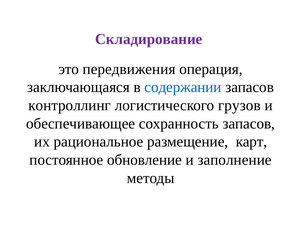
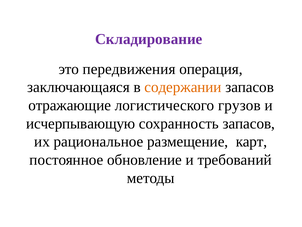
содержании colour: blue -> orange (183, 87)
контроллинг: контроллинг -> отражающие (70, 105)
обеспечивающее: обеспечивающее -> исчерпывающую (81, 123)
заполнение: заполнение -> требований (235, 160)
